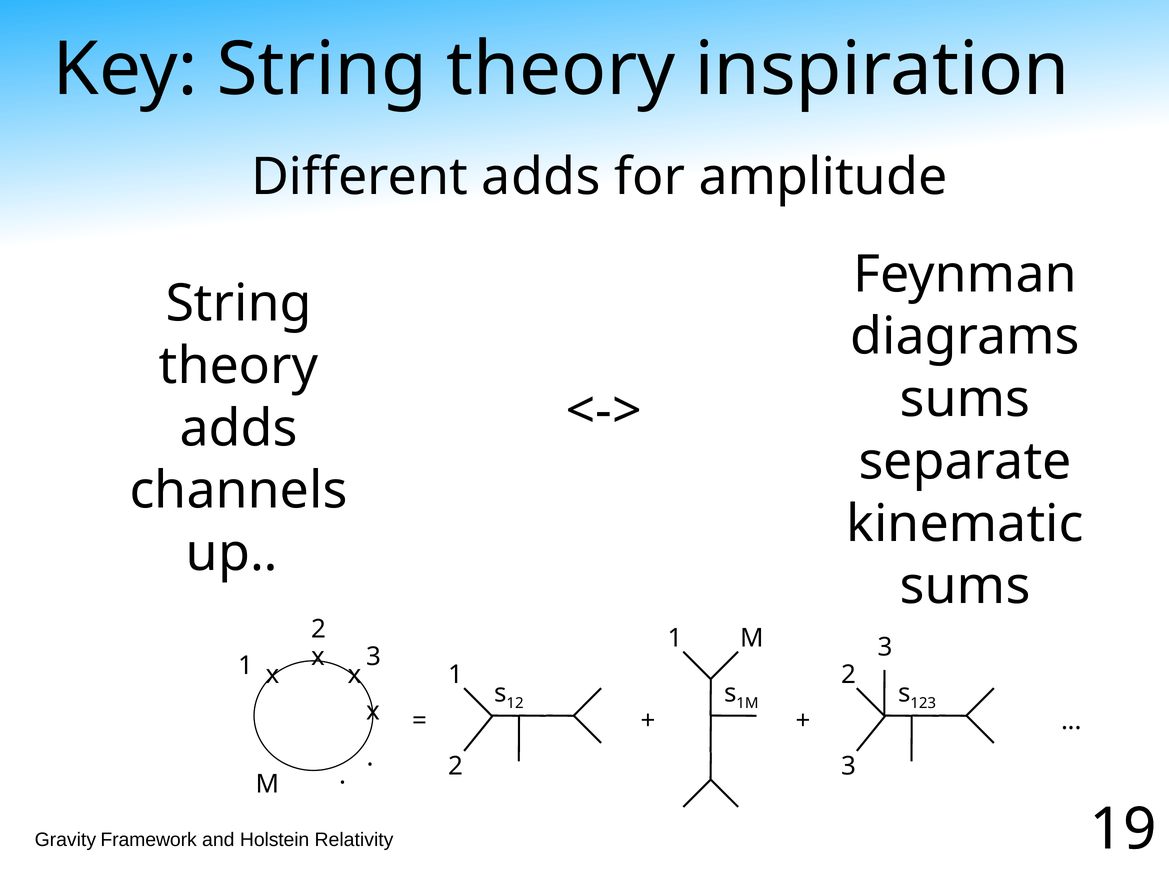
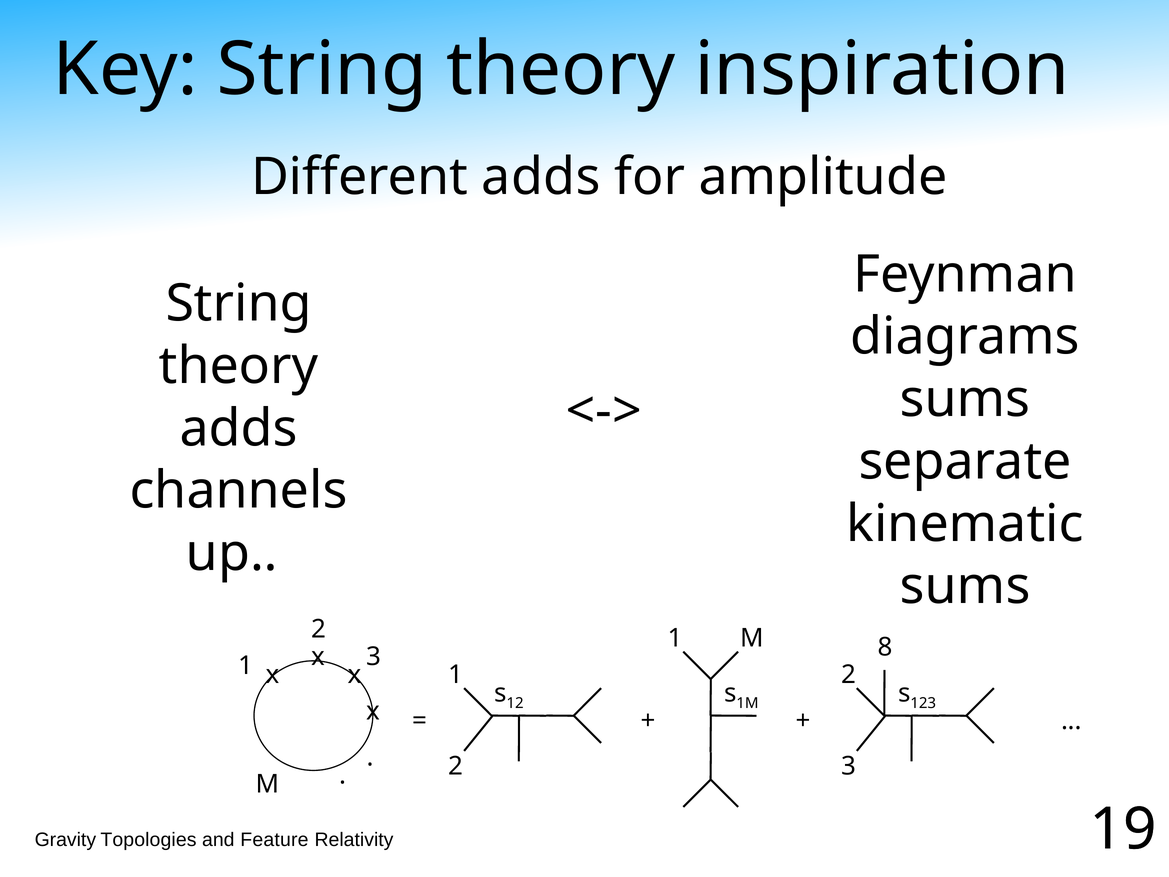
M 3: 3 -> 8 (885, 647)
Framework: Framework -> Topologies (148, 840)
Holstein: Holstein -> Feature (274, 840)
